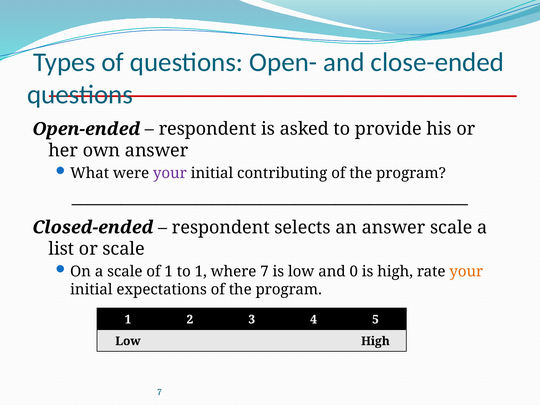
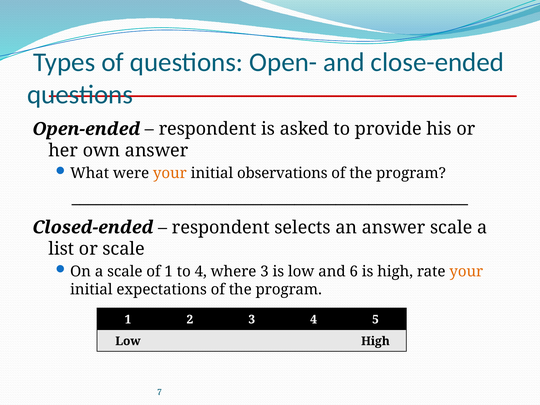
your colour: purple -> orange (170, 173)
contributing: contributing -> observations (282, 173)
to 1: 1 -> 4 (201, 272)
where 7: 7 -> 3 (264, 272)
0: 0 -> 6 (354, 272)
